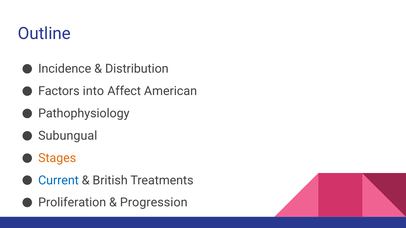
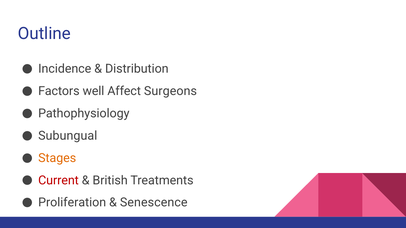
into: into -> well (93, 91)
American: American -> Surgeons (170, 91)
Current colour: blue -> red (58, 181)
Progression: Progression -> Senescence (154, 203)
